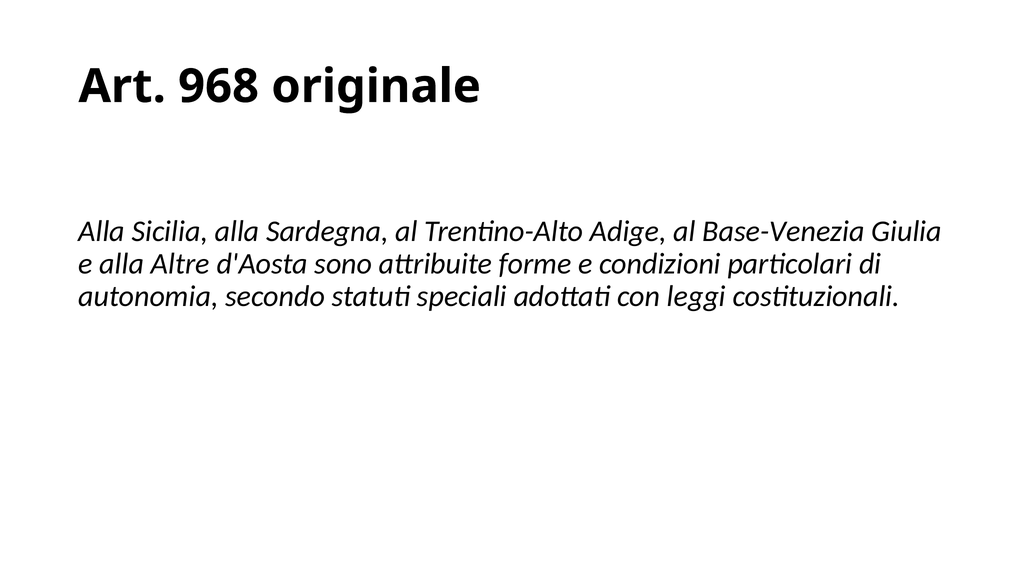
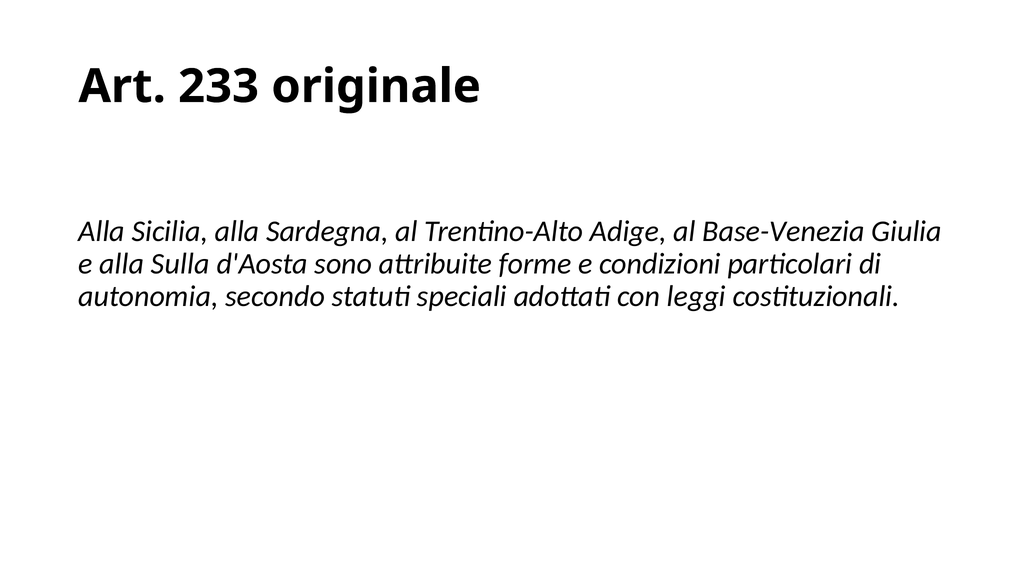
968: 968 -> 233 (219, 86)
Altre: Altre -> Sulla (180, 264)
